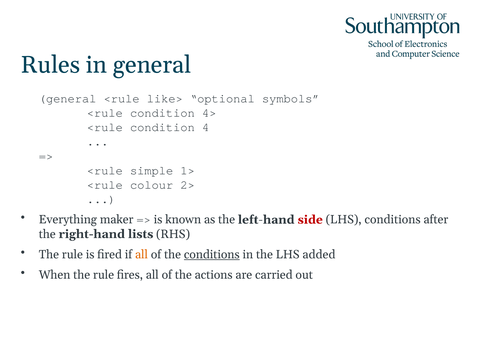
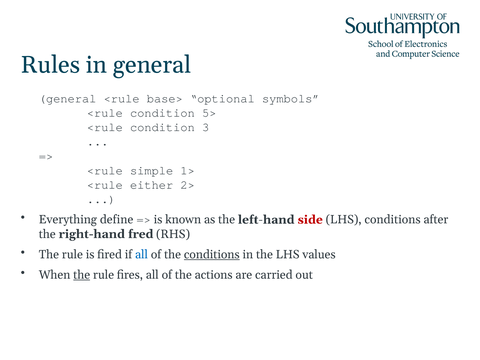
like>: like> -> base> (165, 98)
4>: 4> -> 5> (209, 113)
4: 4 -> 3 (206, 127)
colour: colour -> either (152, 185)
maker: maker -> define (117, 220)
lists: lists -> fred (141, 234)
all colour: orange -> blue (142, 254)
added: added -> values (319, 254)
the underline: none -> present (82, 275)
